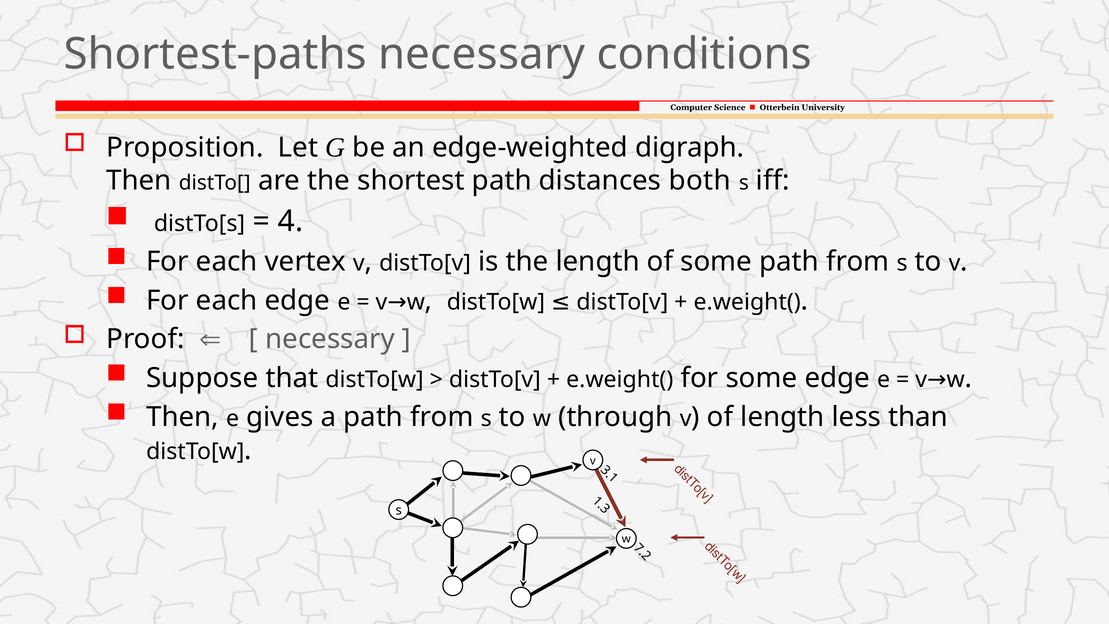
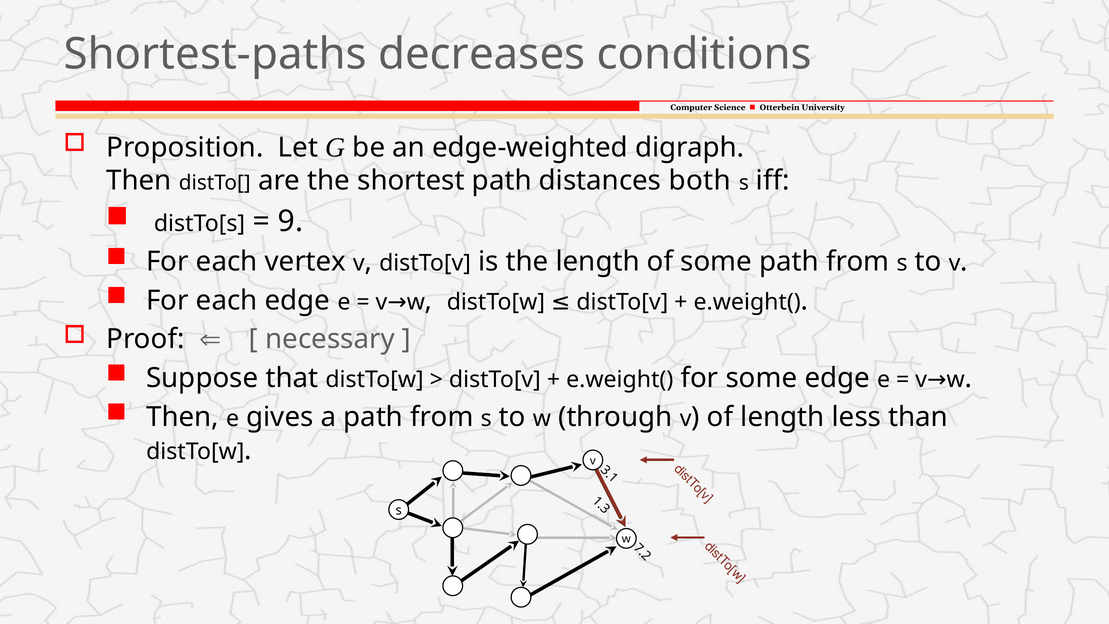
Shortest-paths necessary: necessary -> decreases (482, 54)
4: 4 -> 9 (291, 222)
